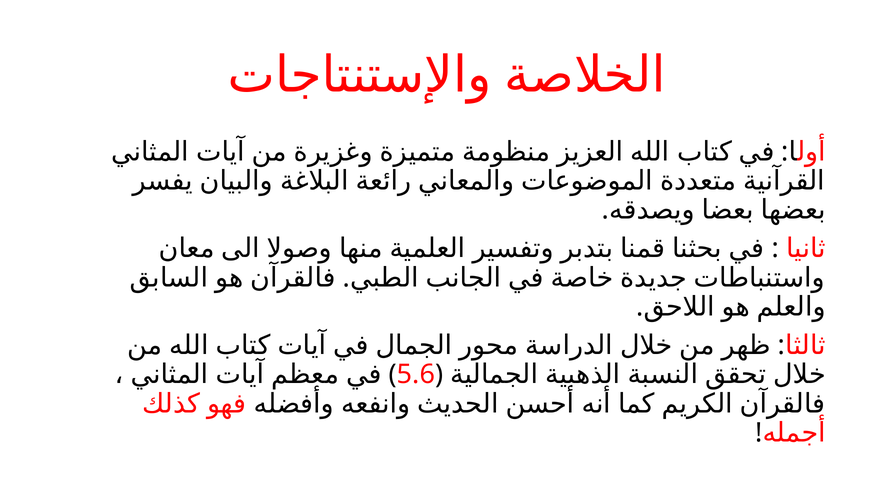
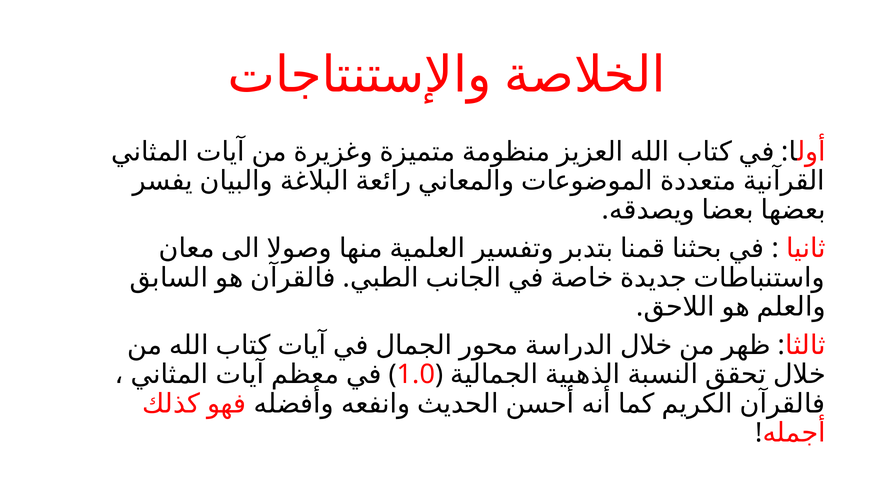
5.6: 5.6 -> 1.0 (416, 374)
